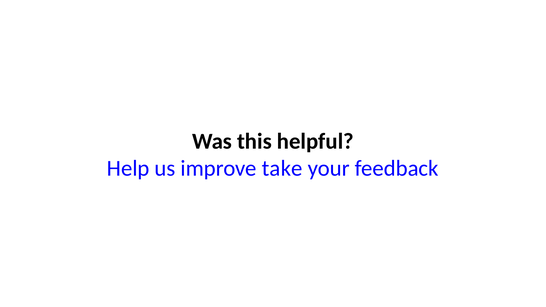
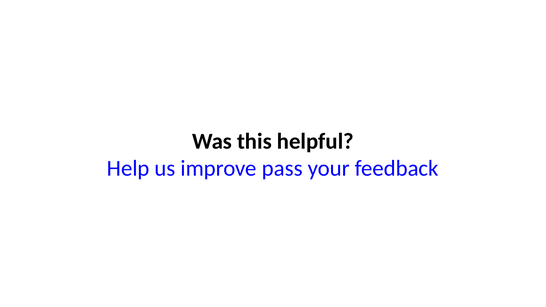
take: take -> pass (282, 169)
